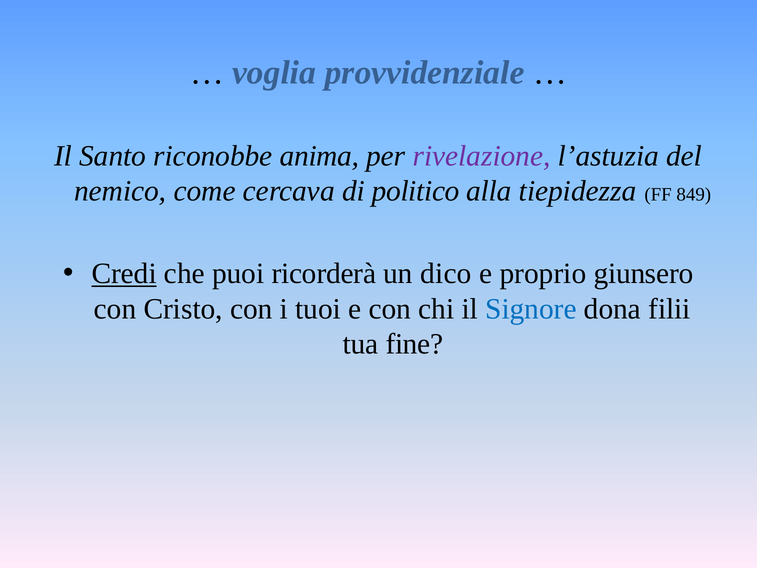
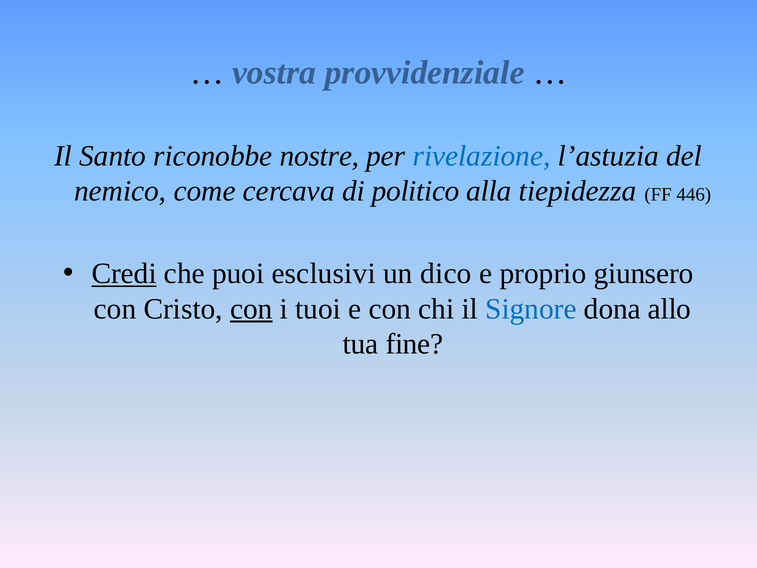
voglia: voglia -> vostra (274, 72)
anima: anima -> nostre (319, 156)
rivelazione colour: purple -> blue (482, 156)
849: 849 -> 446 (694, 195)
ricorderà: ricorderà -> esclusivi (324, 274)
con underline: none -> present (251, 309)
filii: filii -> allo (670, 309)
